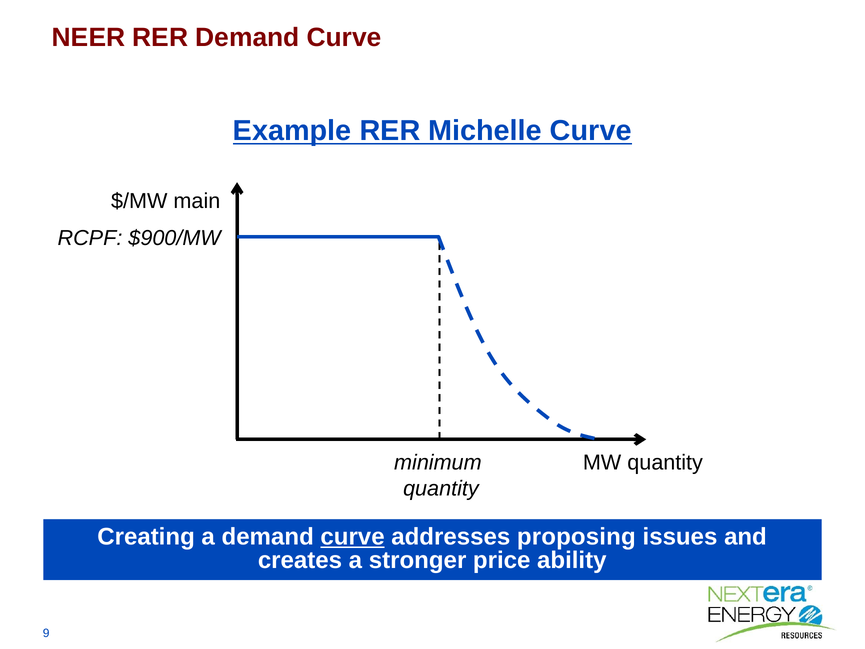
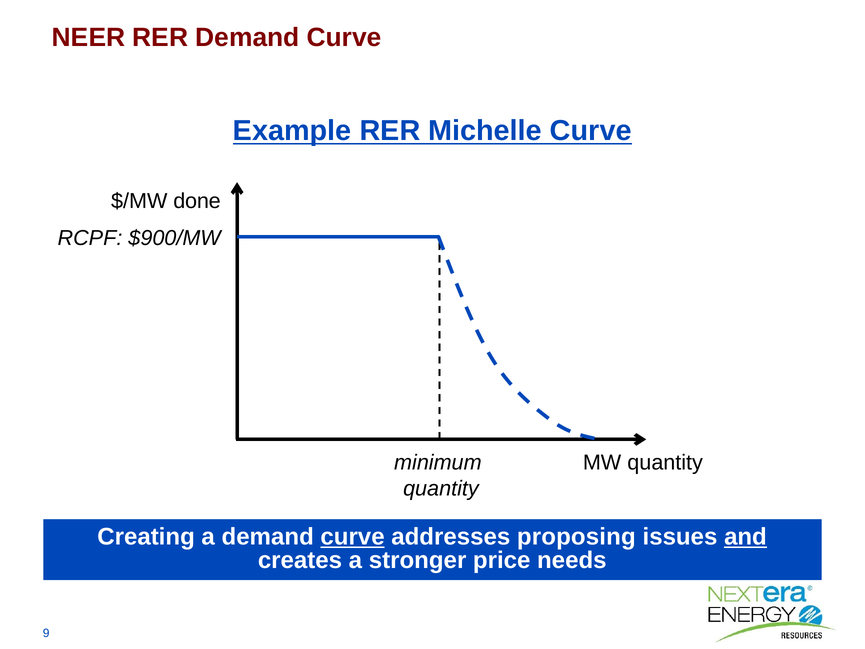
main: main -> done (197, 201)
and underline: none -> present (745, 537)
ability: ability -> needs (572, 560)
